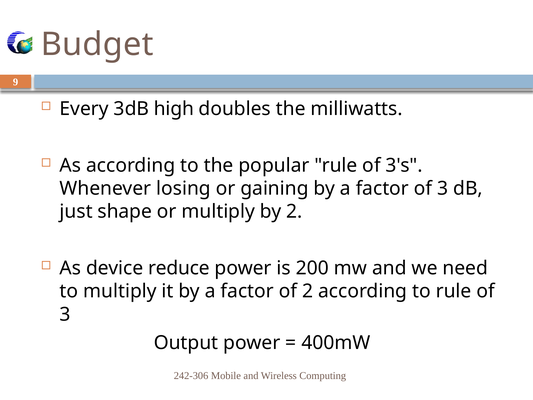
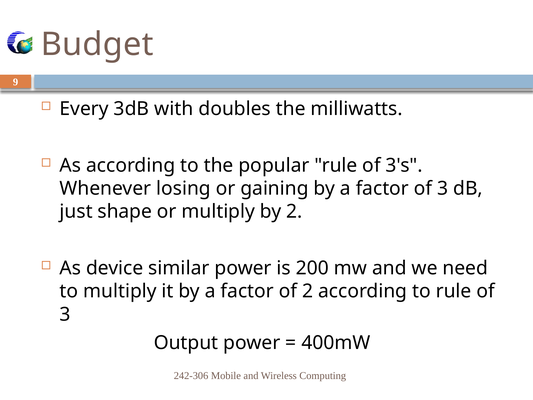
high: high -> with (174, 109)
reduce: reduce -> similar (179, 268)
